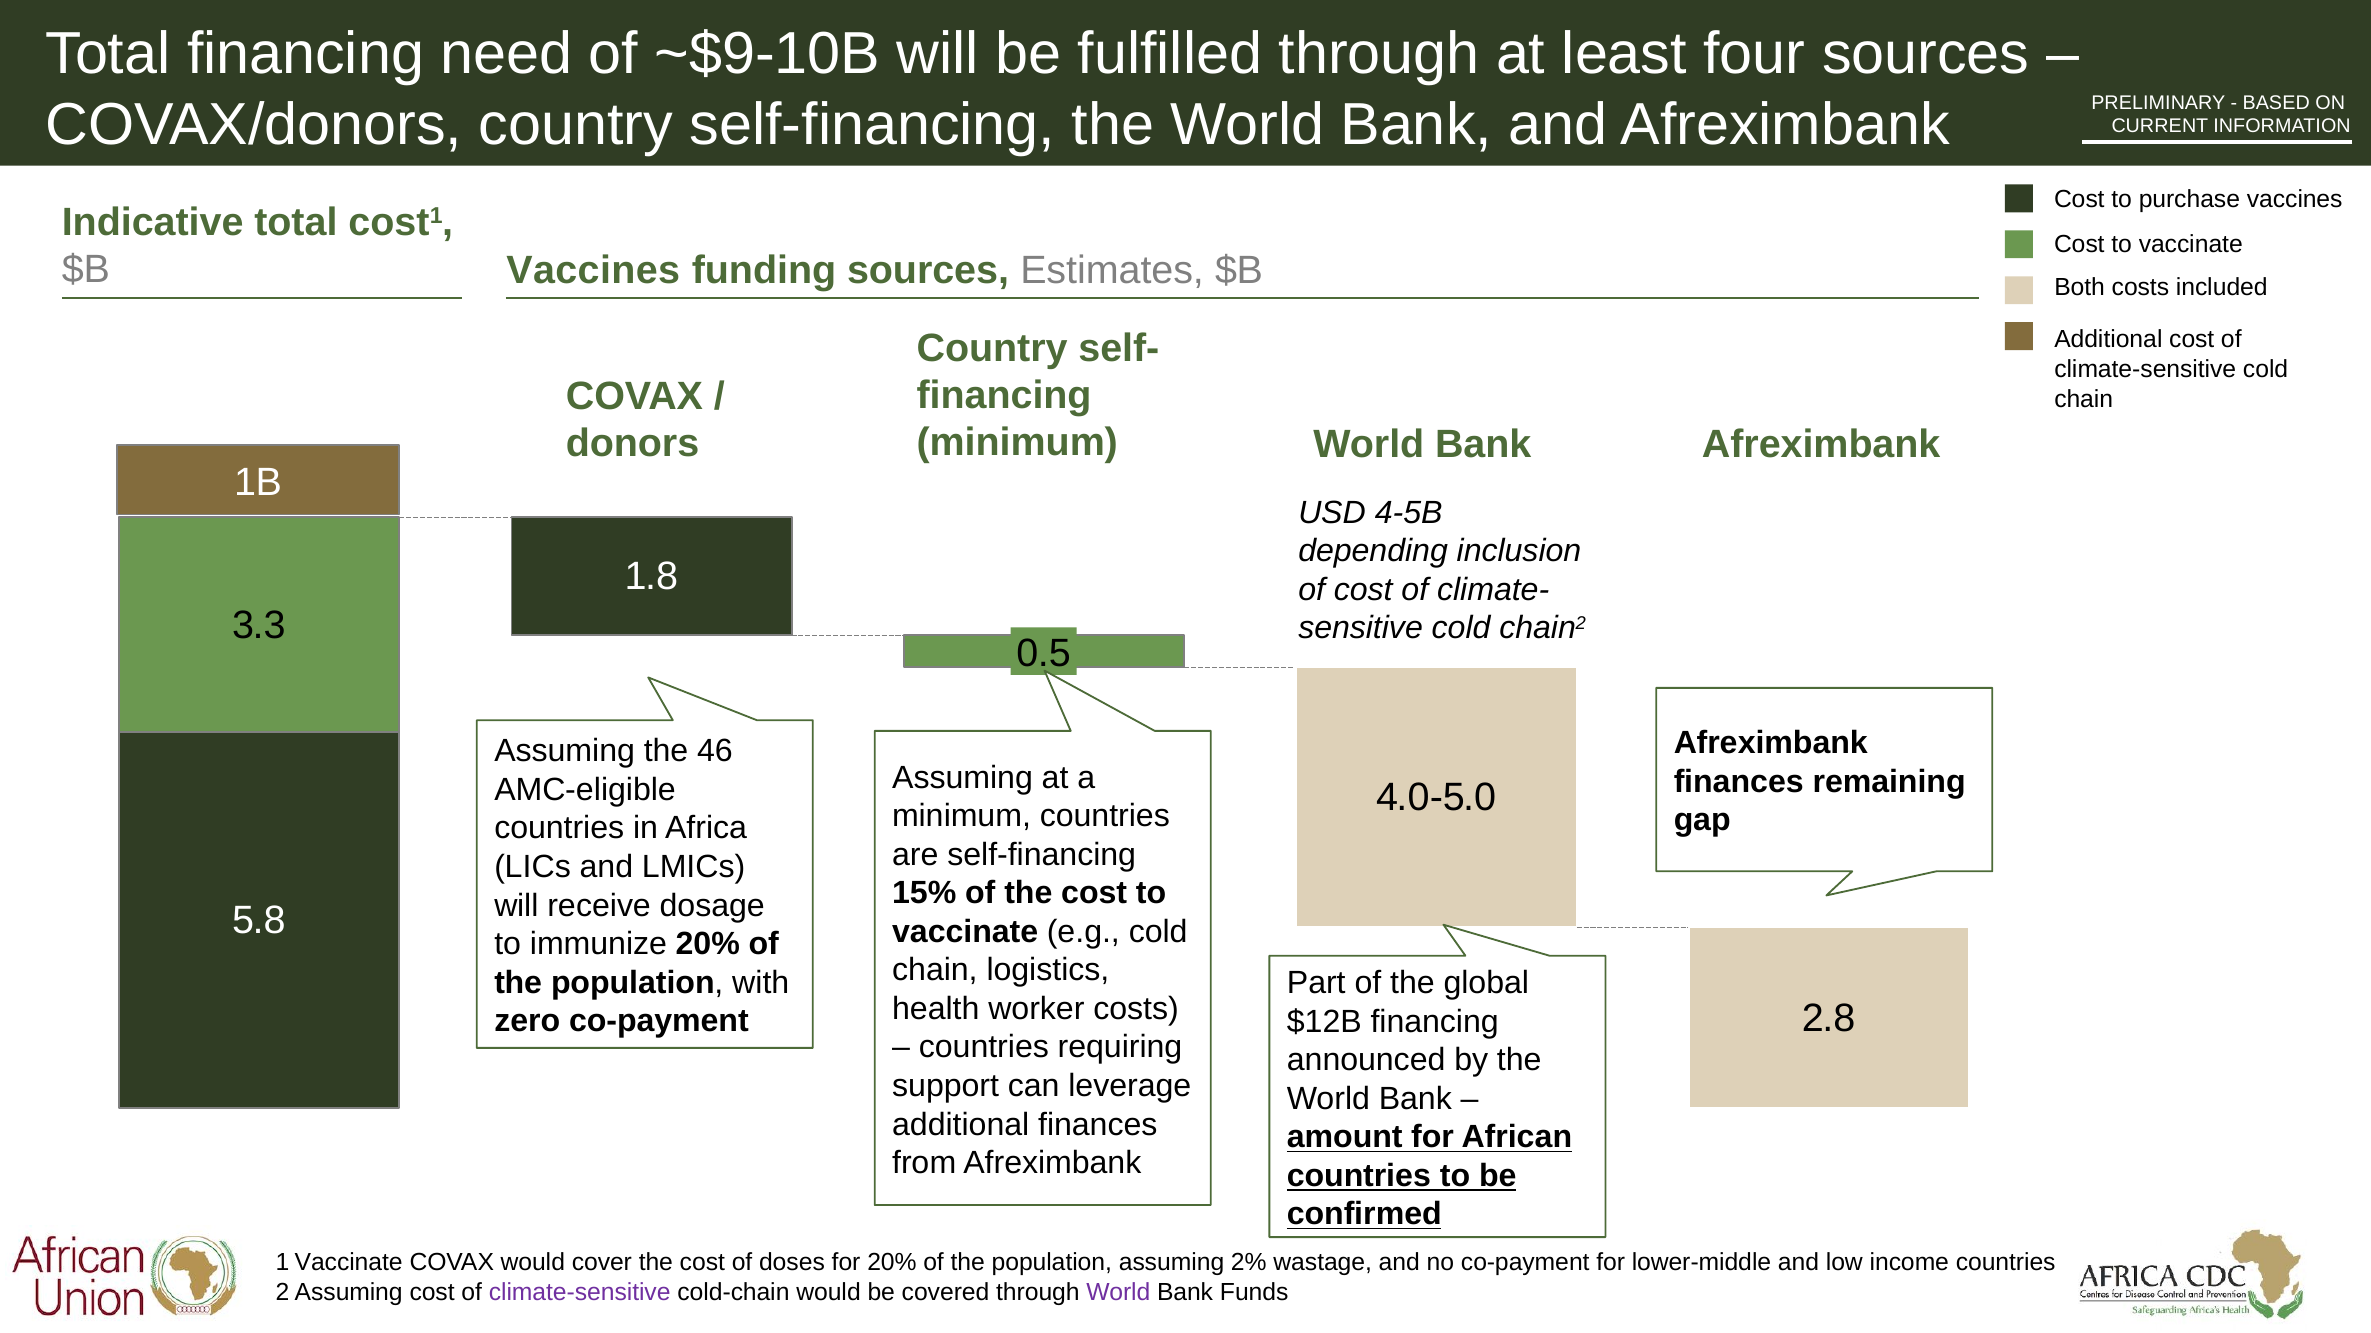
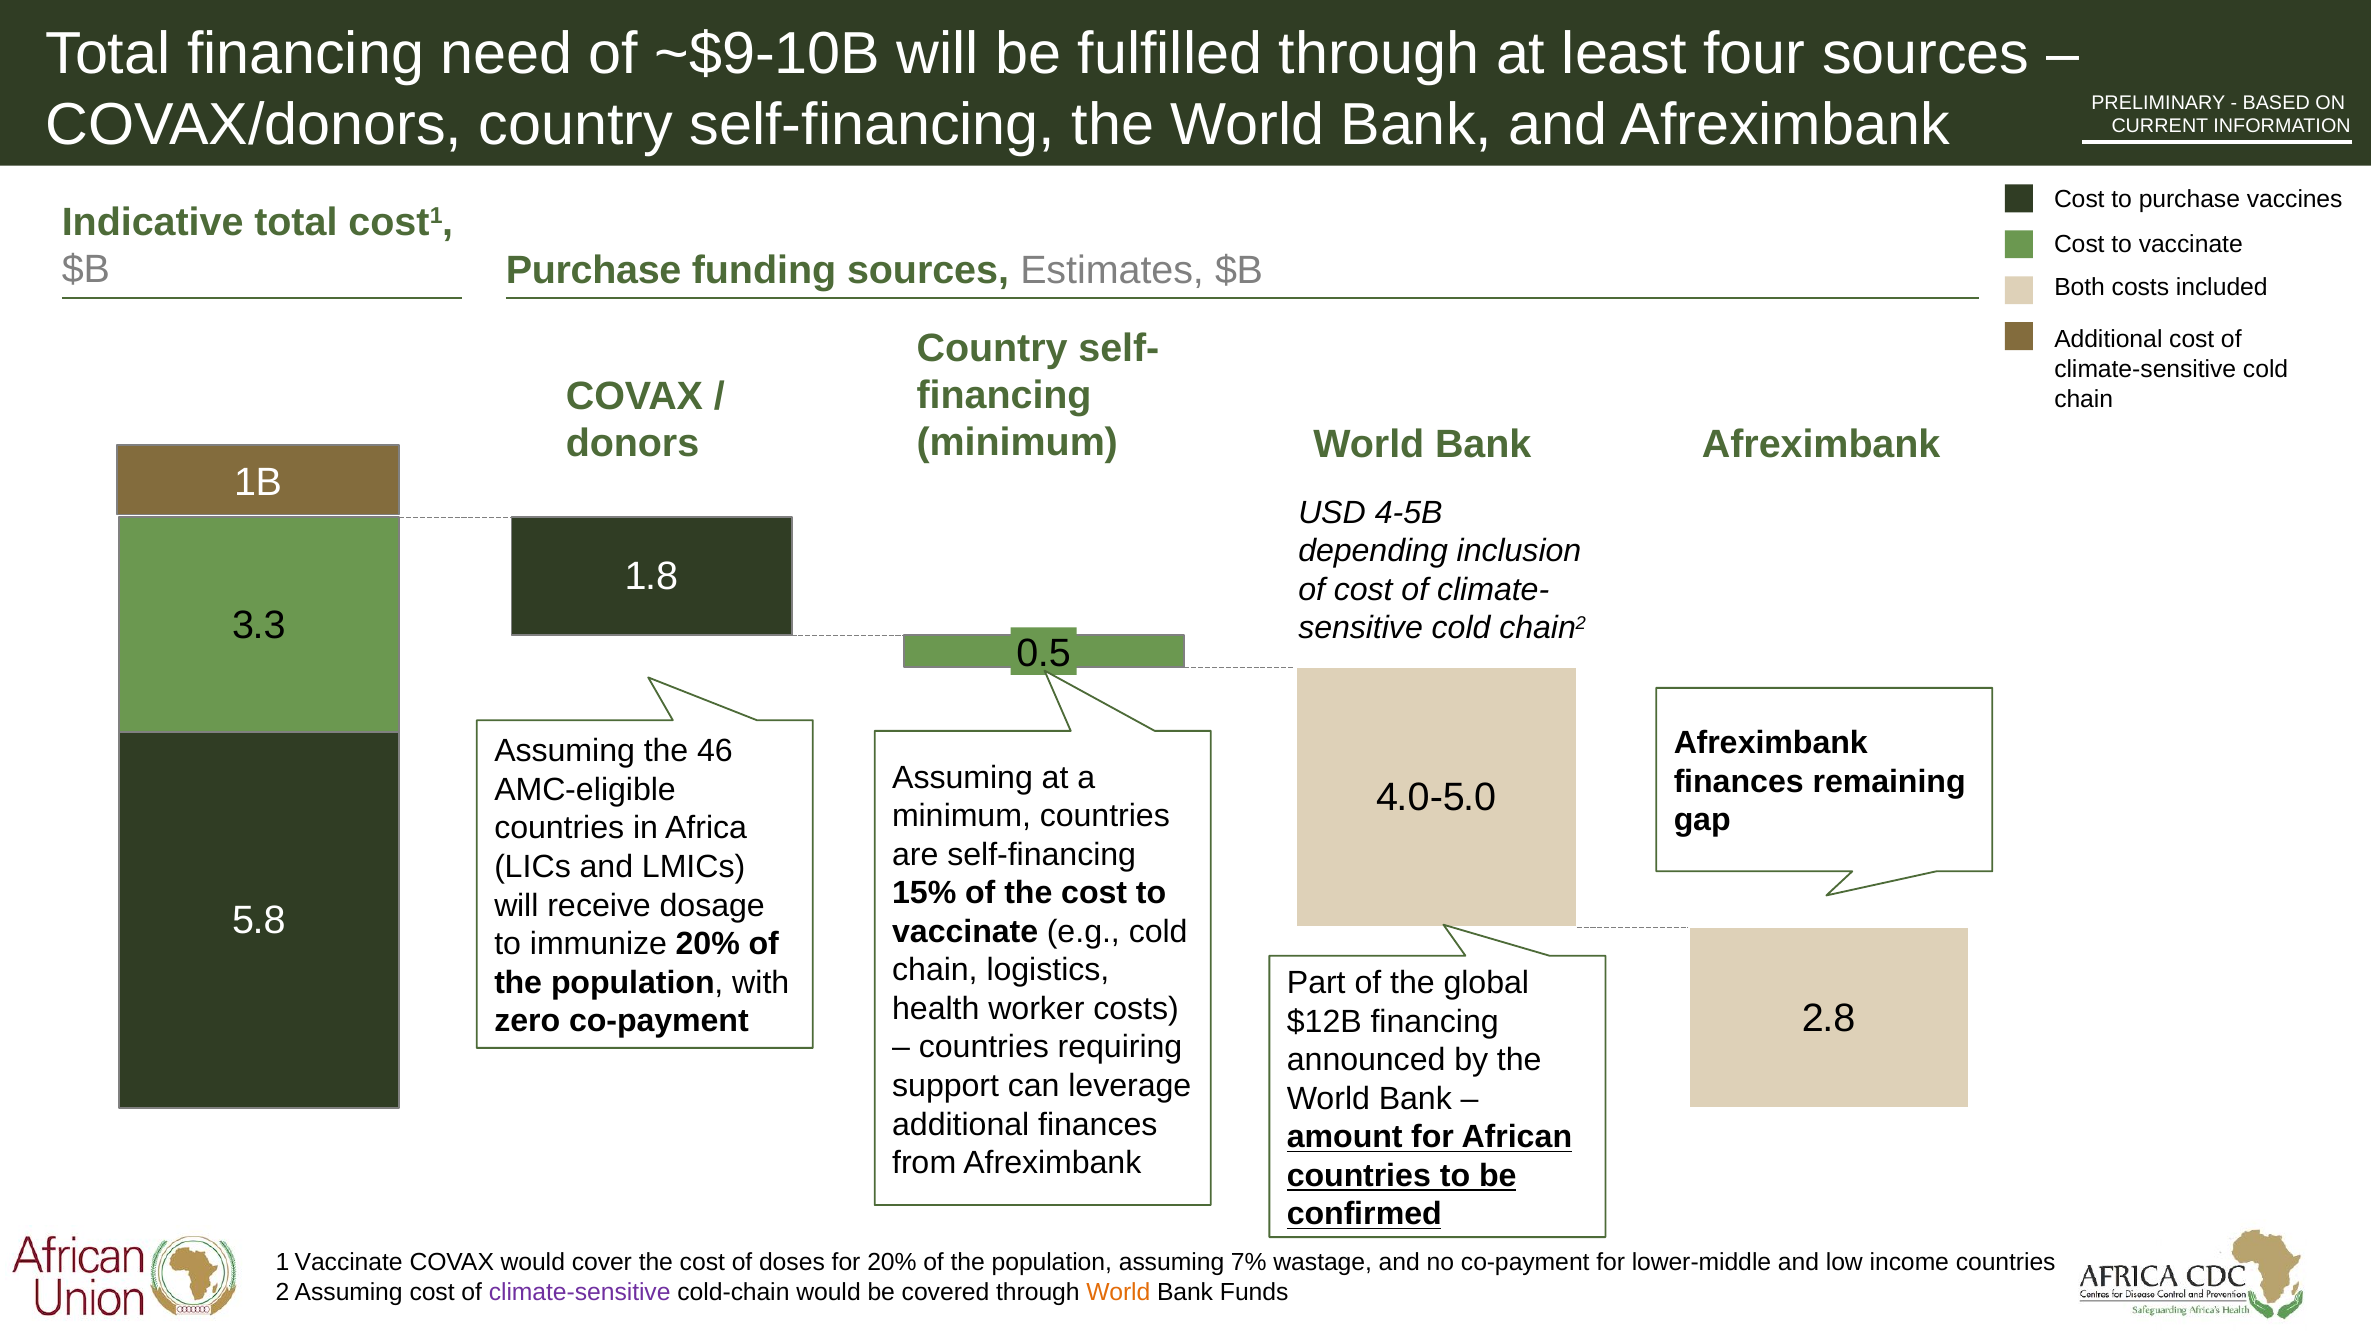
$B Vaccines: Vaccines -> Purchase (594, 270)
2%: 2% -> 7% (1249, 1263)
World colour: purple -> orange (1118, 1293)
